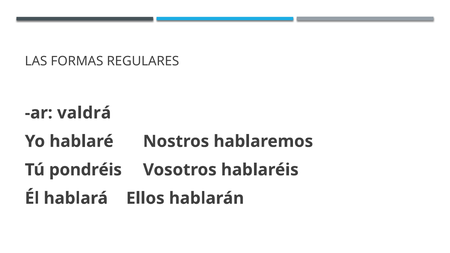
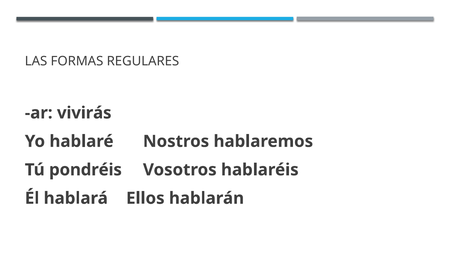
valdrá: valdrá -> vivirás (84, 113)
